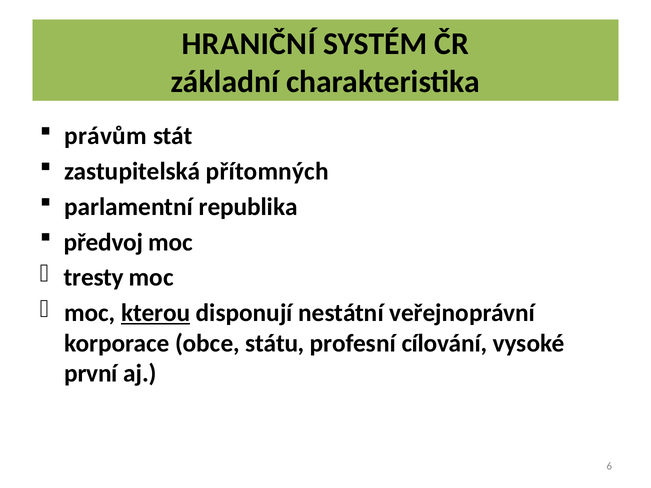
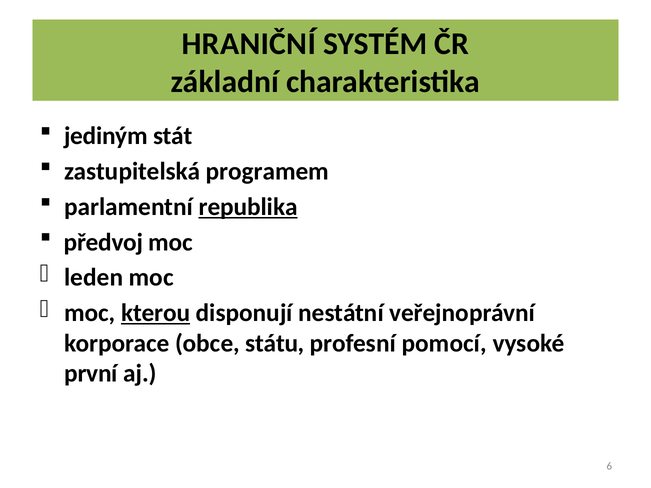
právům: právům -> jediným (106, 136)
přítomných: přítomných -> programem (267, 172)
republika underline: none -> present (248, 207)
tresty: tresty -> leden (94, 278)
cílování: cílování -> pomocí (444, 343)
